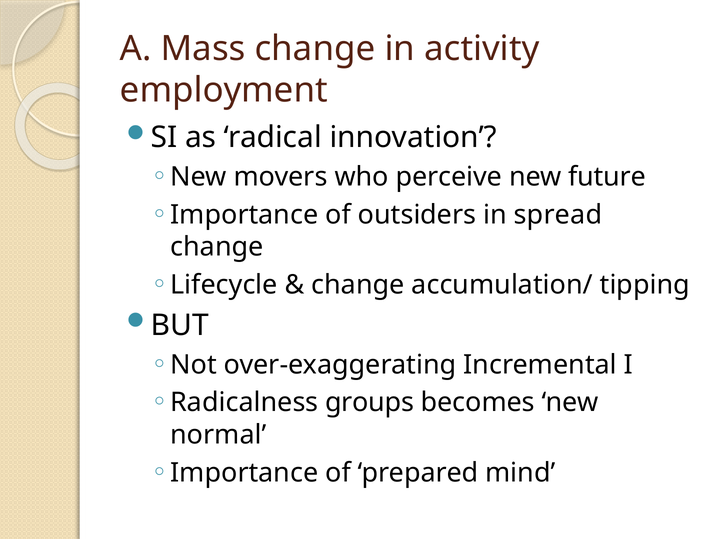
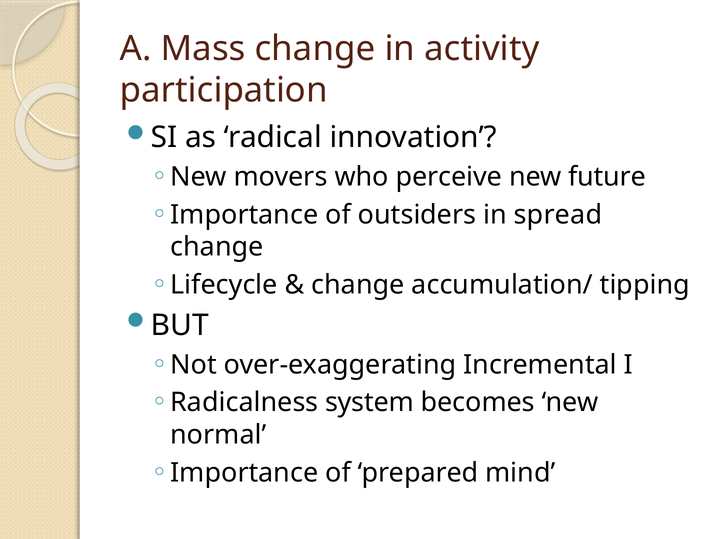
employment: employment -> participation (224, 90)
groups: groups -> system (370, 403)
